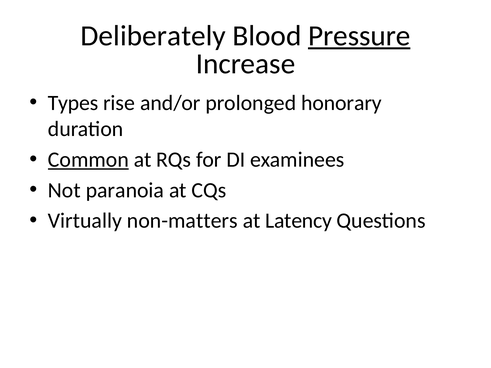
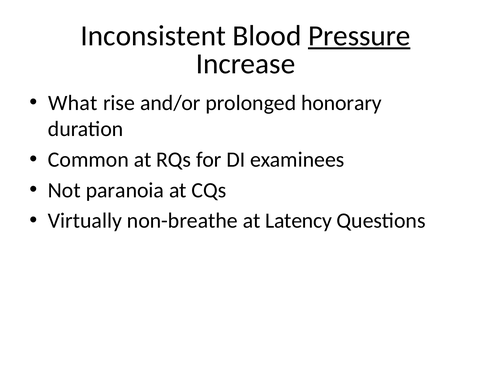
Deliberately: Deliberately -> Inconsistent (153, 36)
Types: Types -> What (73, 103)
Common underline: present -> none (88, 160)
non-matters: non-matters -> non-breathe (182, 221)
